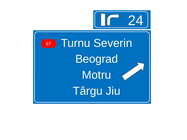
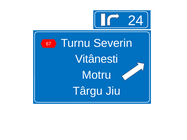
Beograd: Beograd -> Vitânesti (97, 59)
